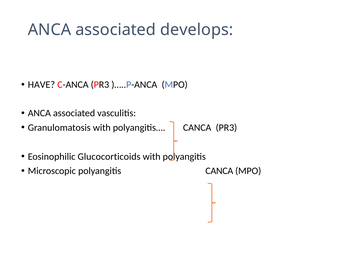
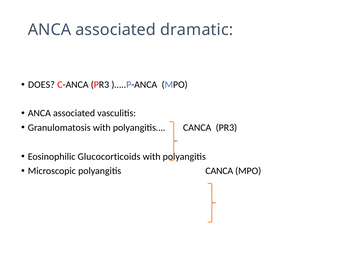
develops: develops -> dramatic (197, 30)
HAVE: HAVE -> DOES (41, 85)
